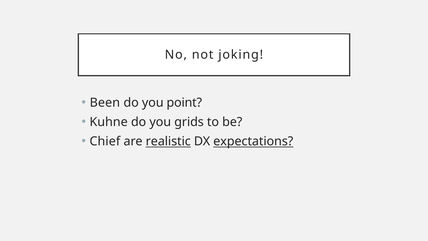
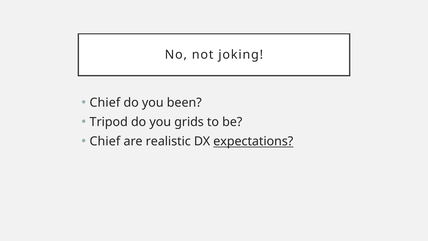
Been: Been -> Chief (105, 103)
point: point -> been (184, 103)
Kuhne: Kuhne -> Tripod (109, 122)
realistic underline: present -> none (168, 141)
